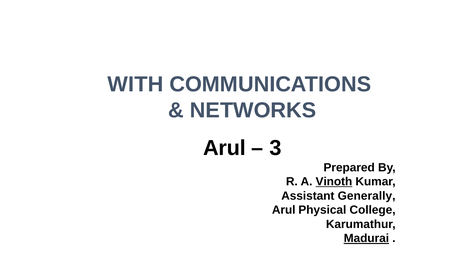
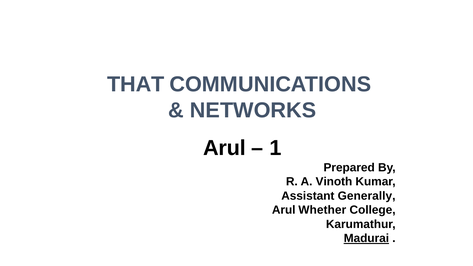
WITH: WITH -> THAT (136, 84)
3: 3 -> 1 (275, 148)
Vinoth underline: present -> none (334, 182)
Physical: Physical -> Whether (322, 210)
